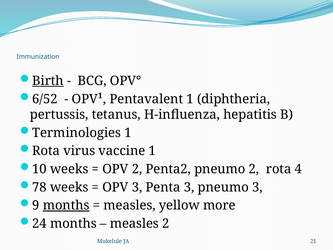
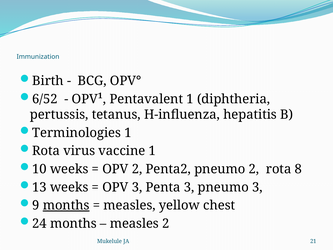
Birth underline: present -> none (48, 81)
4: 4 -> 8 (298, 169)
78: 78 -> 13 (39, 187)
more: more -> chest (219, 205)
